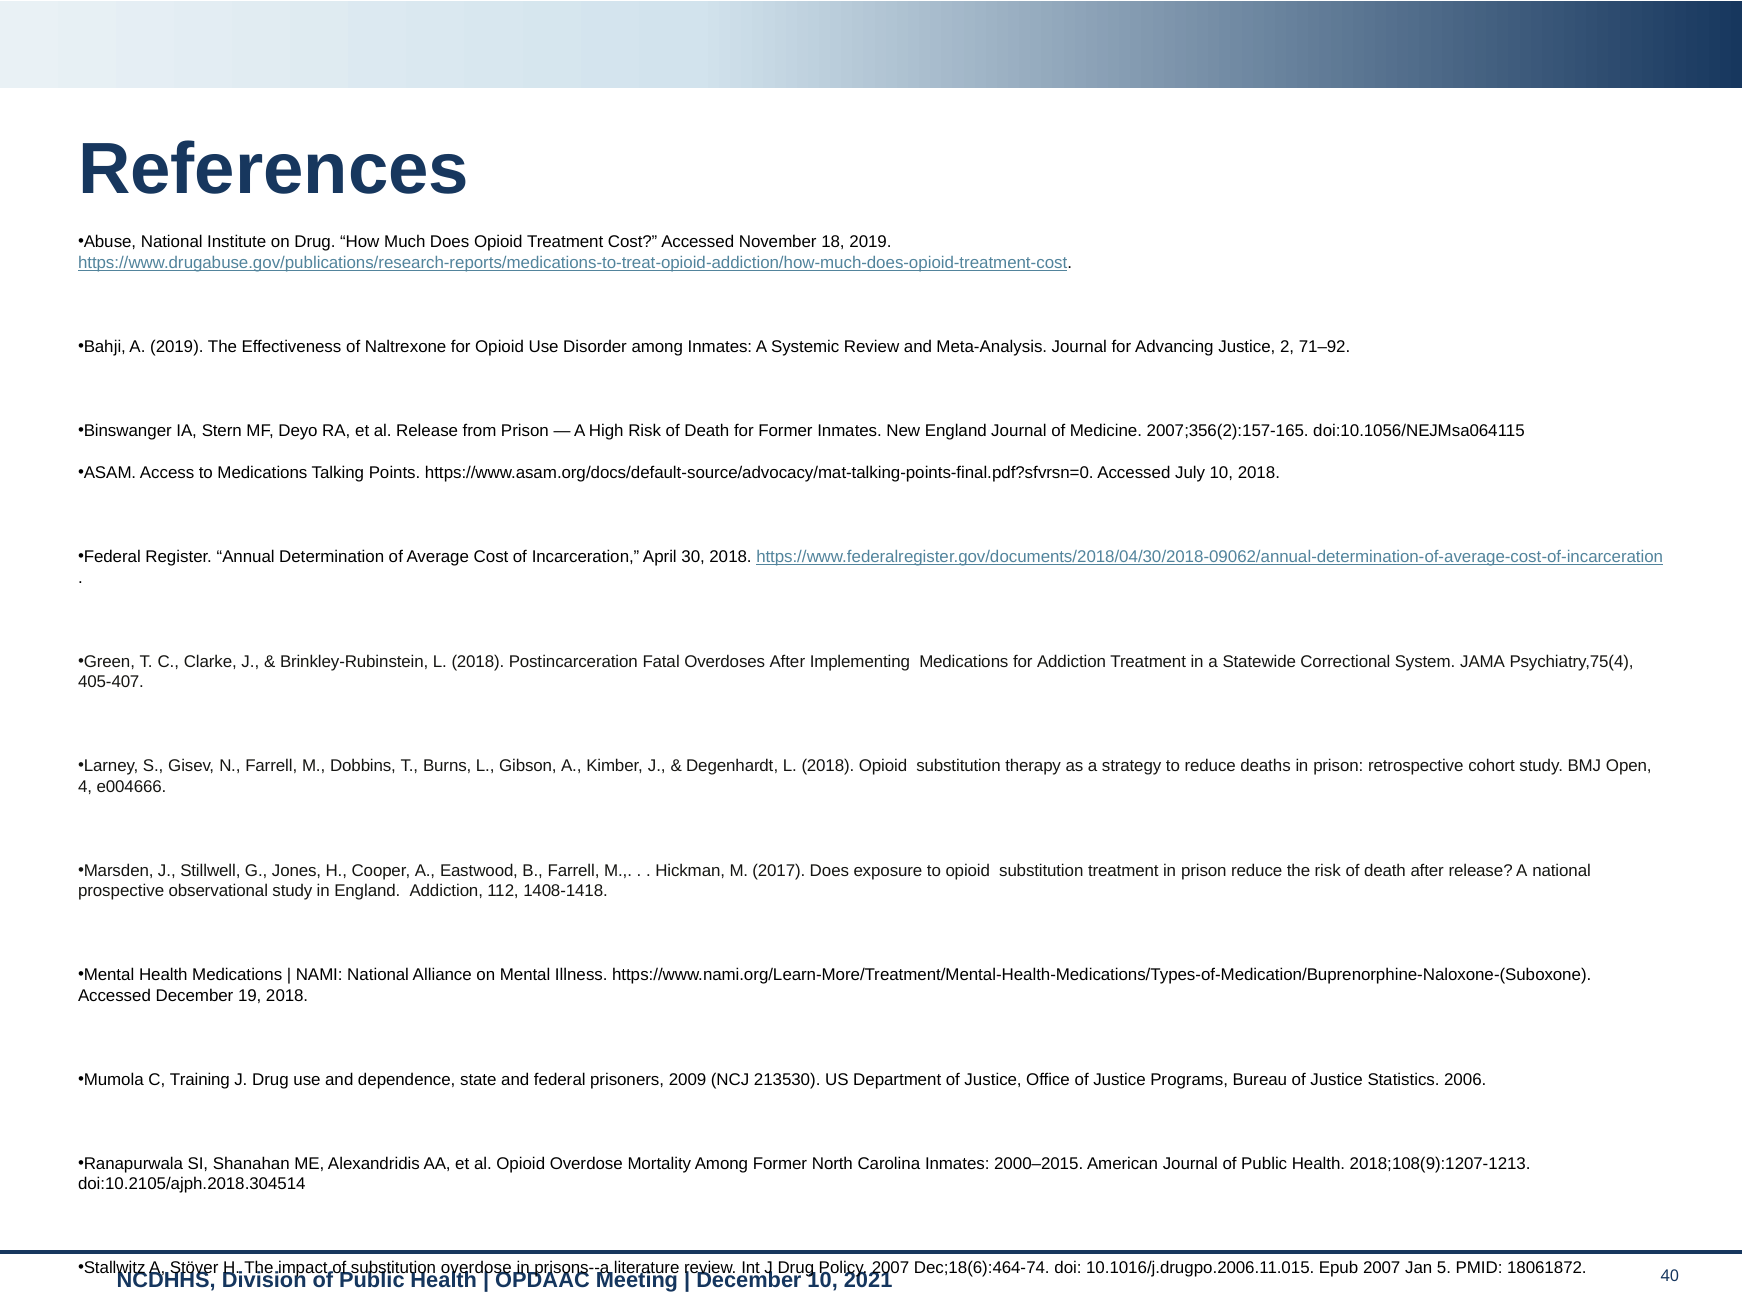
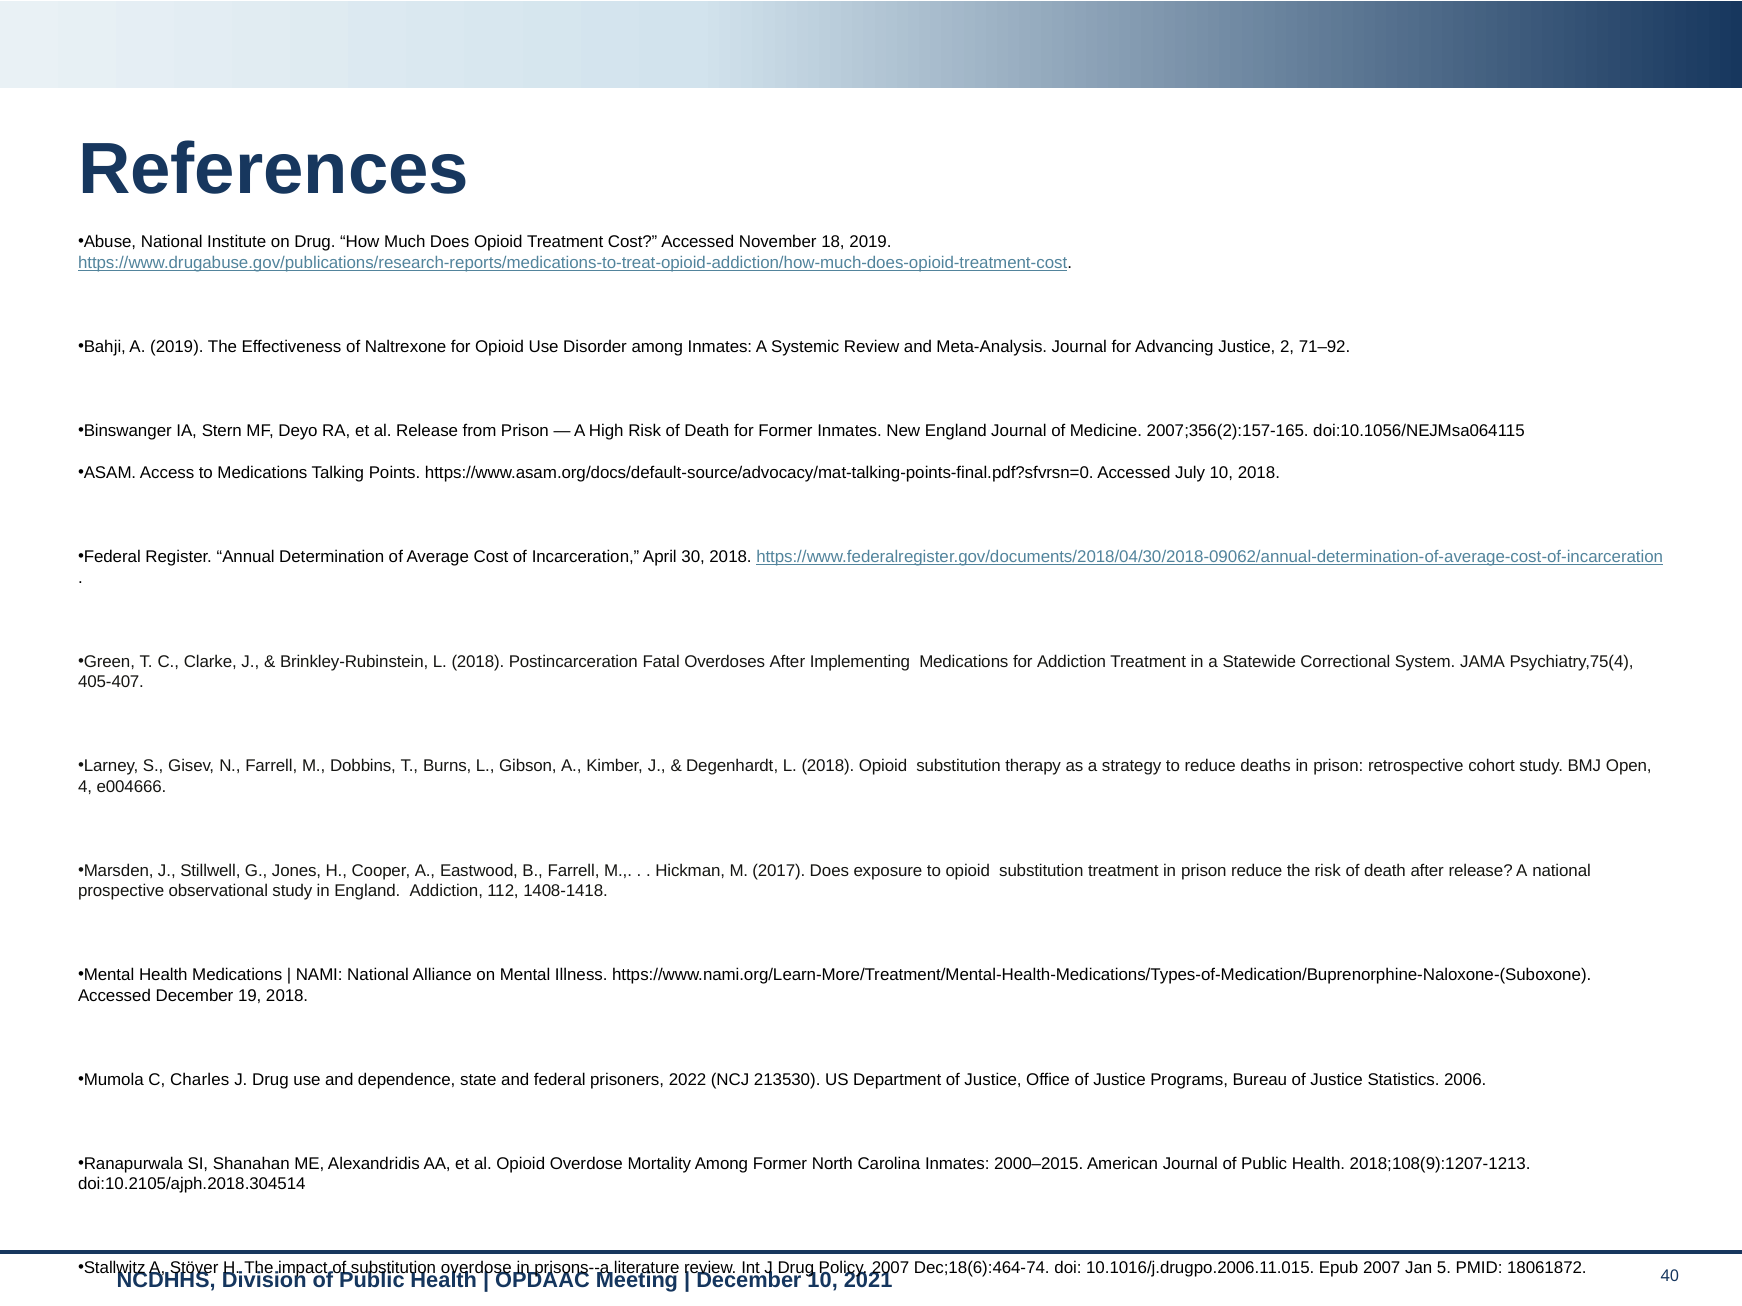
Training: Training -> Charles (200, 1080)
2009: 2009 -> 2022 (688, 1080)
